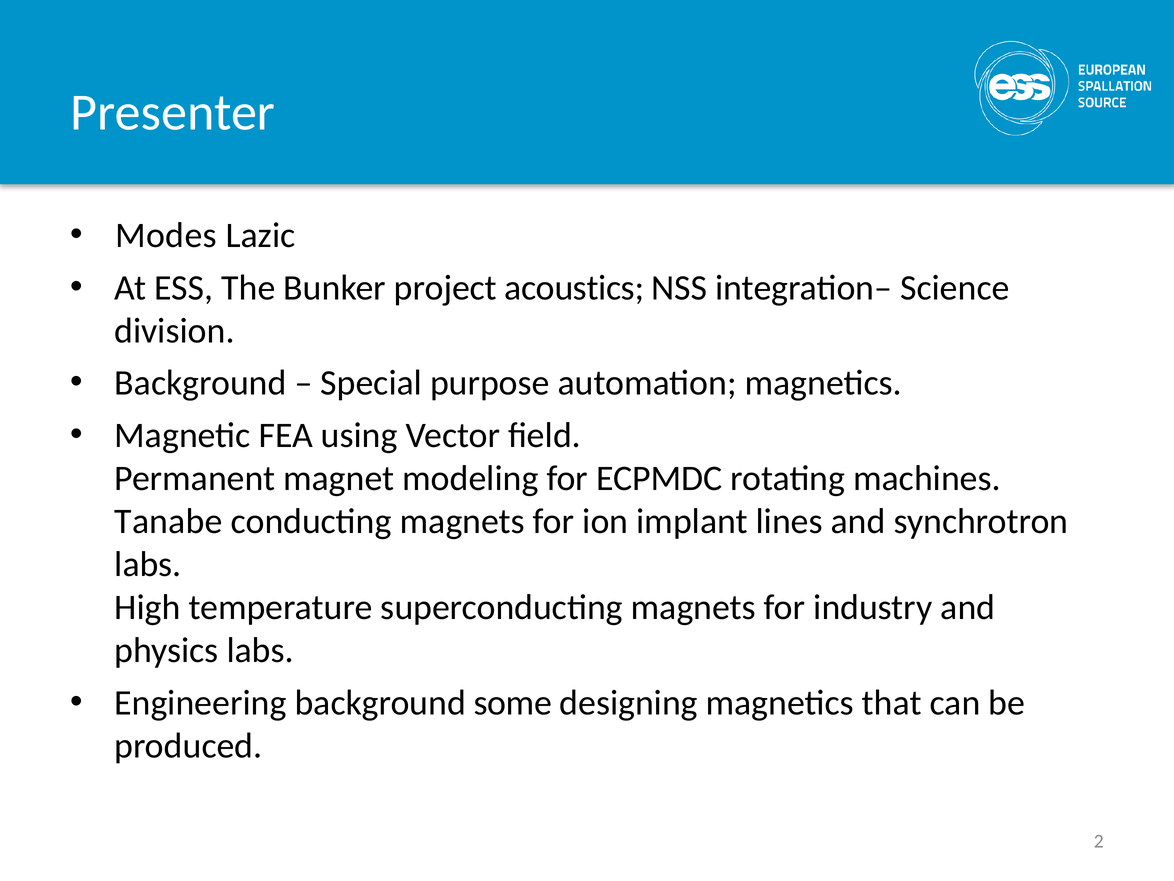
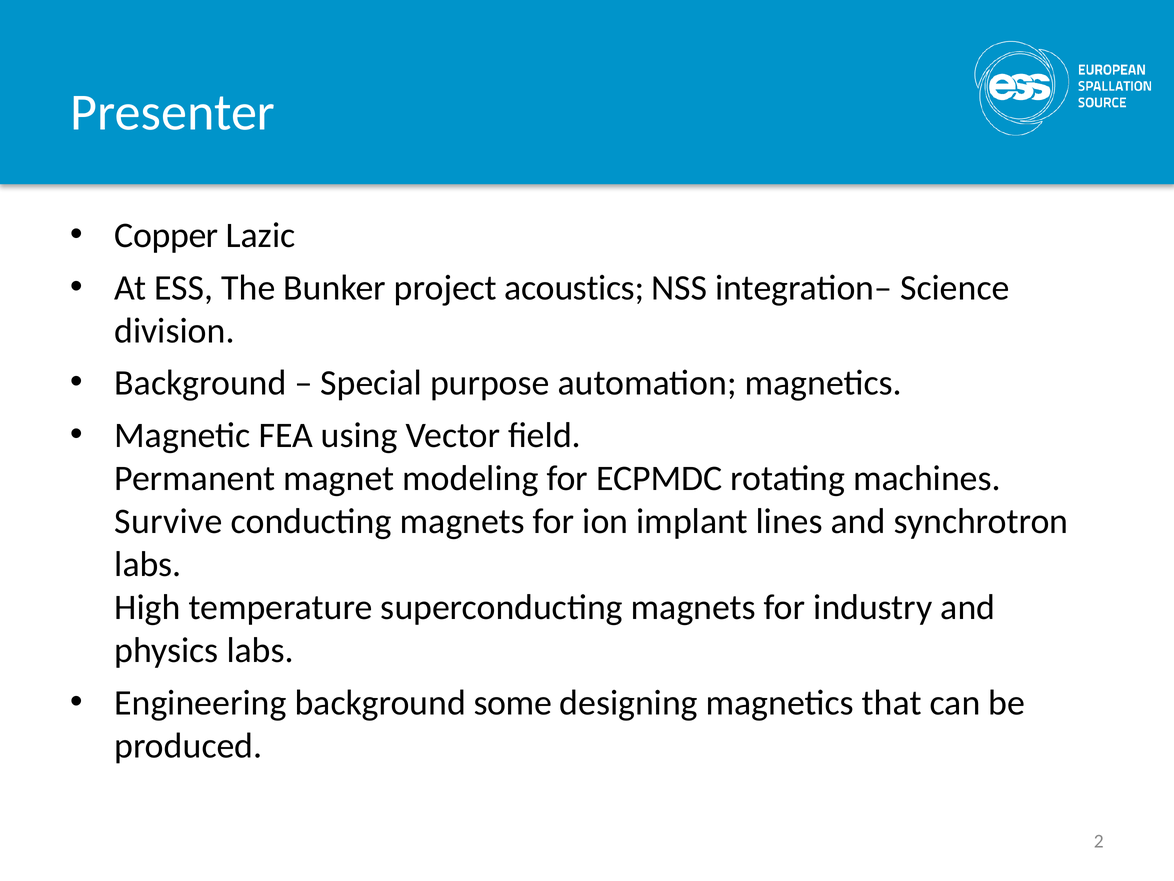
Modes: Modes -> Copper (166, 235)
Tanabe: Tanabe -> Survive (168, 521)
